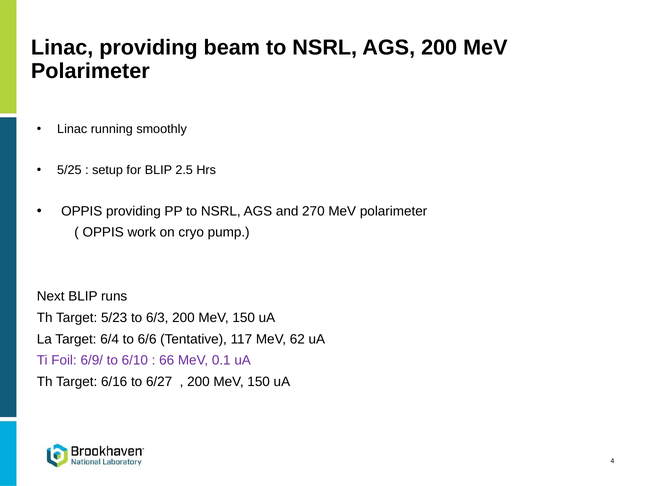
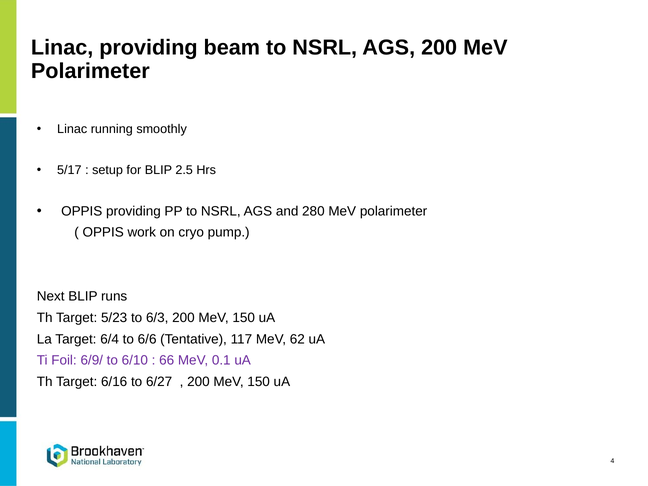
5/25: 5/25 -> 5/17 (69, 170)
270: 270 -> 280 (313, 211)
